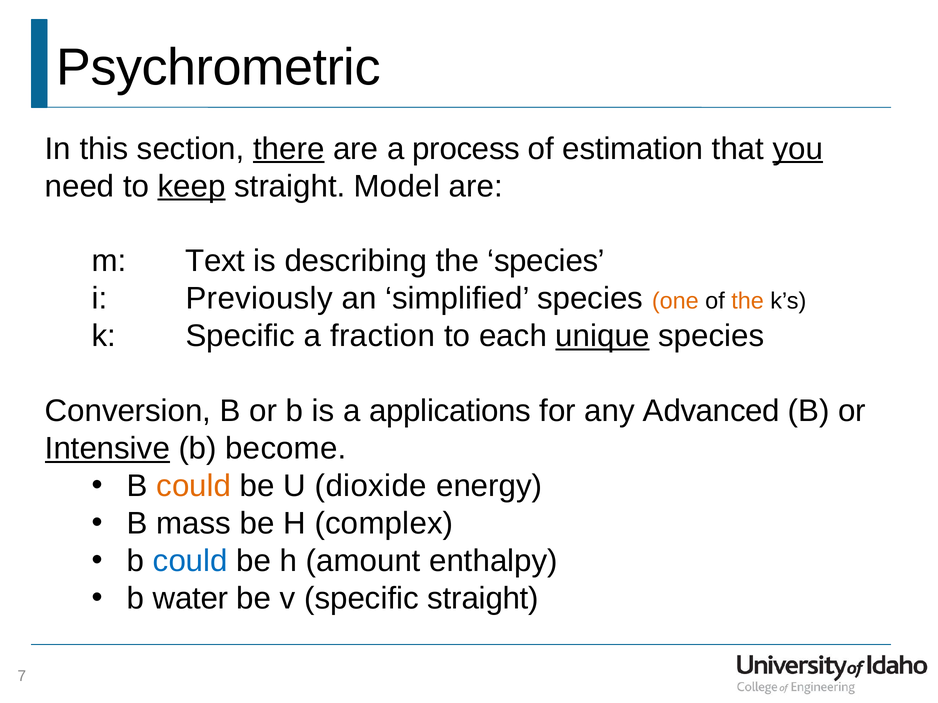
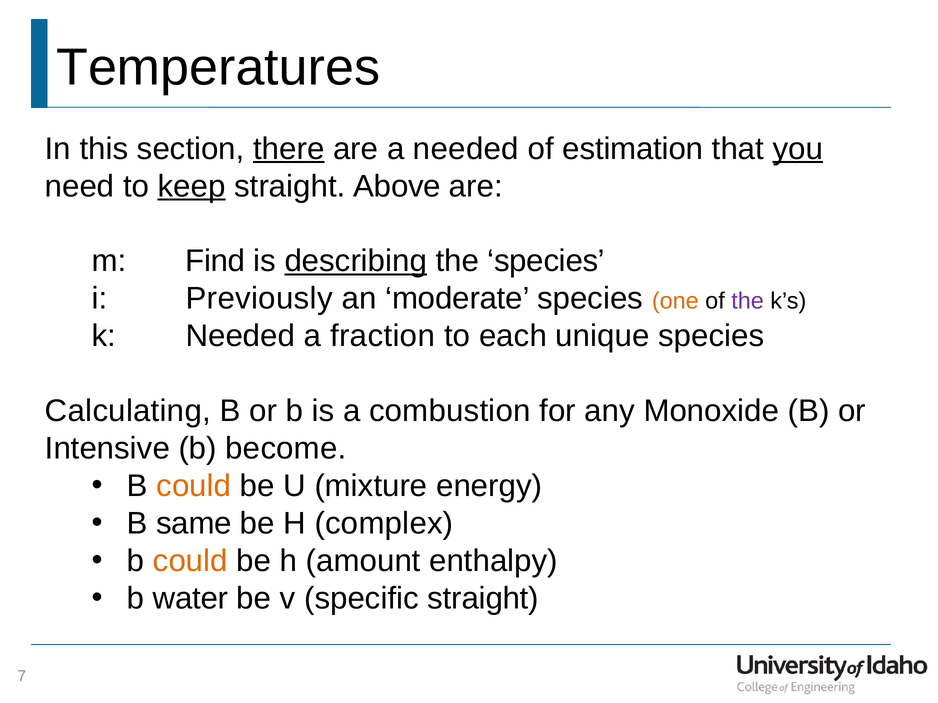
Psychrometric: Psychrometric -> Temperatures (218, 68)
a process: process -> needed (466, 149)
Model: Model -> Above (397, 186)
Text: Text -> Find (215, 261)
describing underline: none -> present (356, 261)
simplified: simplified -> moderate (457, 299)
the colour: orange -> purple (748, 301)
k Specific: Specific -> Needed (240, 336)
unique underline: present -> none (602, 336)
Conversion: Conversion -> Calculating (128, 411)
applications: applications -> combustion (450, 411)
Advanced: Advanced -> Monoxide (711, 411)
Intensive underline: present -> none (107, 449)
dioxide: dioxide -> mixture (371, 486)
mass: mass -> same (194, 524)
could colour: blue -> orange (190, 562)
